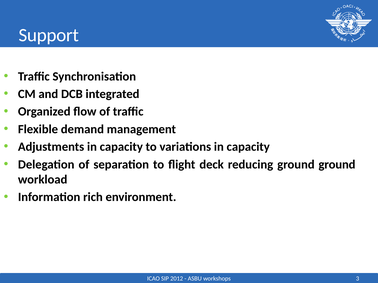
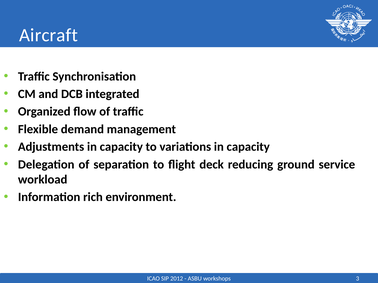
Support: Support -> Aircraft (49, 35)
ground ground: ground -> service (337, 165)
